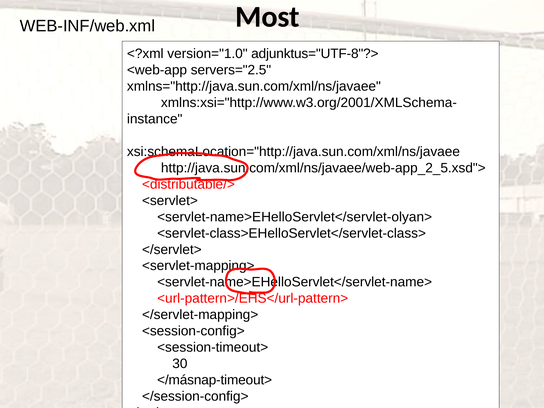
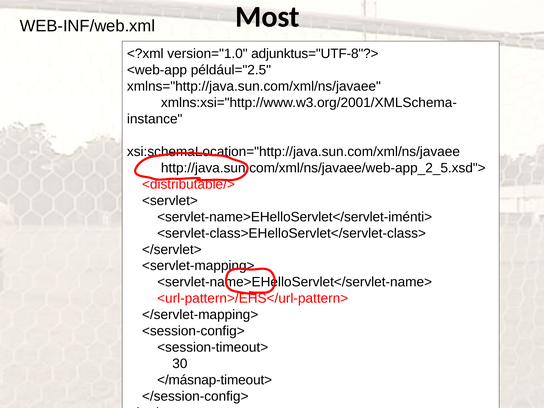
servers="2.5: servers="2.5 -> például="2.5 (231, 70)
<servlet-name>EHelloServlet</servlet-olyan>: <servlet-name>EHelloServlet</servlet-olyan> -> <servlet-name>EHelloServlet</servlet-iménti> (295, 217)
